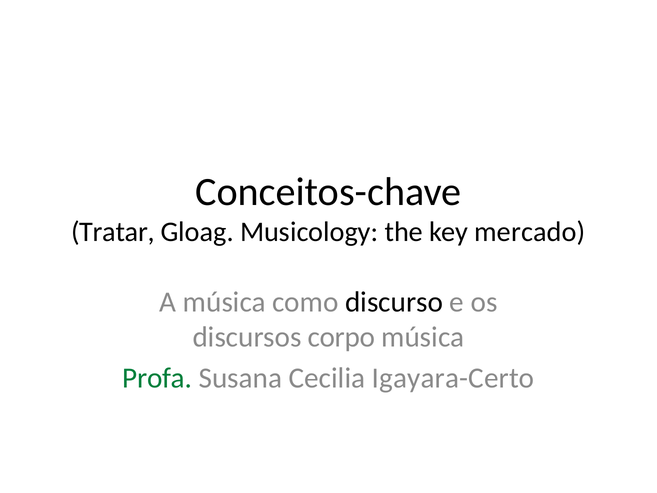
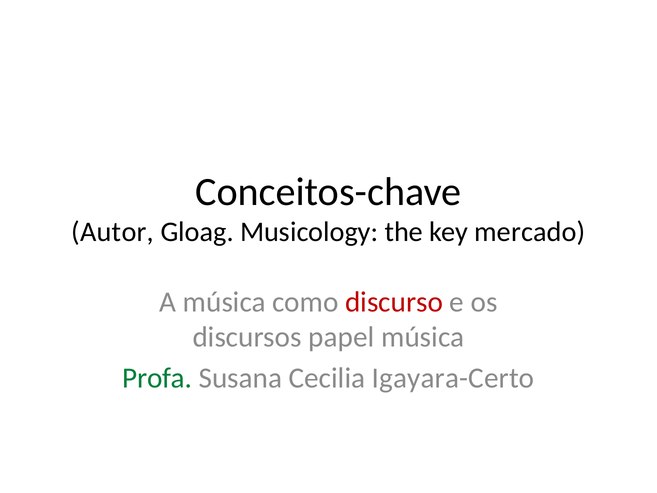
Tratar: Tratar -> Autor (113, 232)
discurso colour: black -> red (394, 302)
corpo: corpo -> papel (341, 337)
